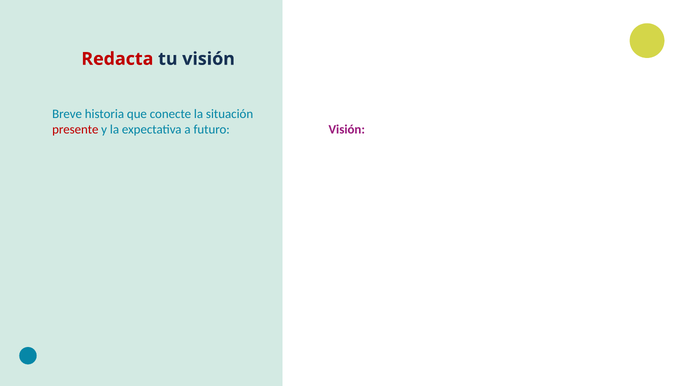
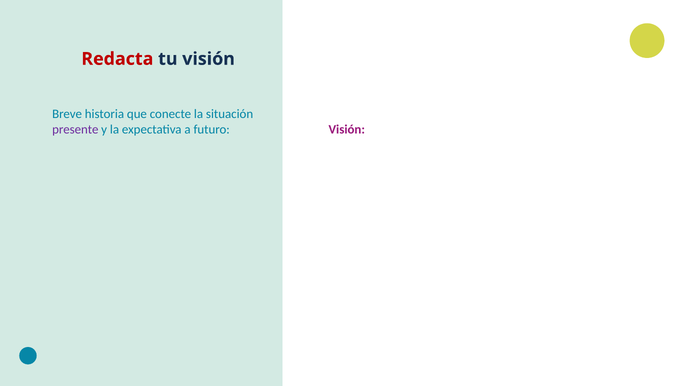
presente colour: red -> purple (75, 130)
